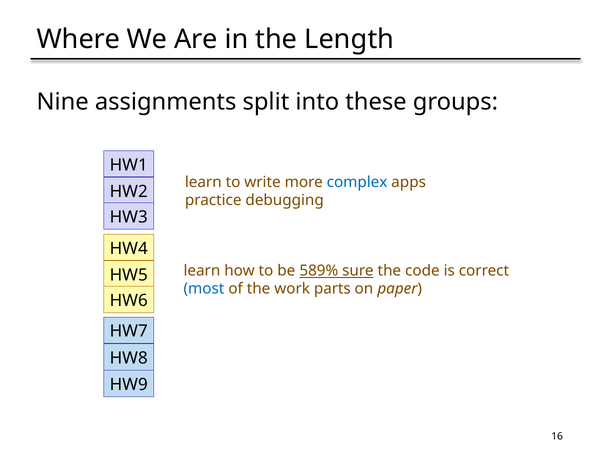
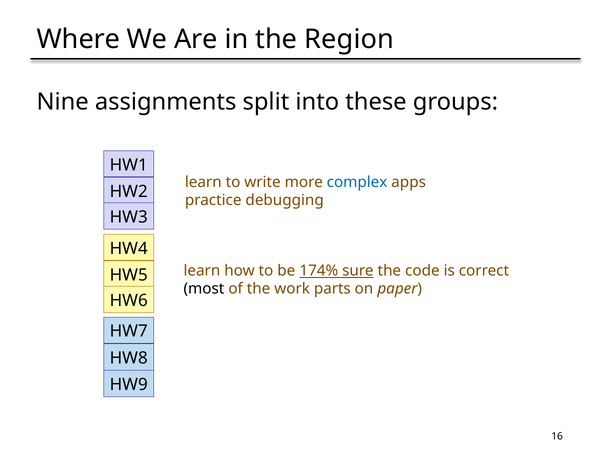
Length: Length -> Region (349, 40)
589%: 589% -> 174% (319, 271)
most colour: blue -> black (204, 289)
